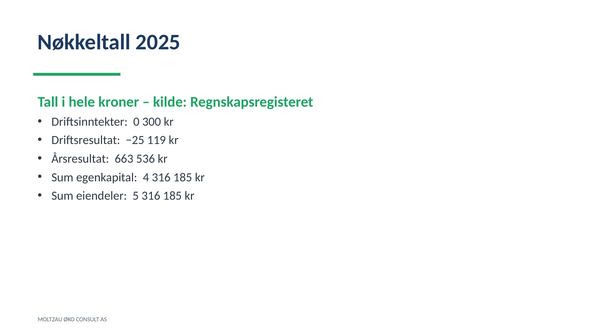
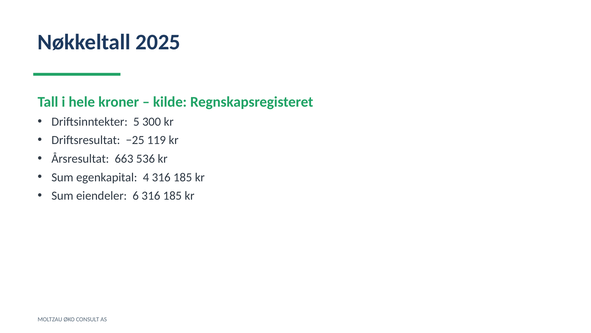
0: 0 -> 5 (136, 122)
5: 5 -> 6 (136, 195)
